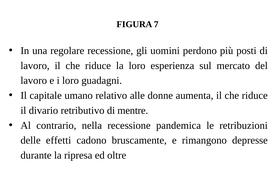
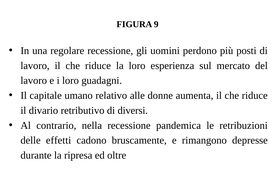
7: 7 -> 9 (156, 24)
mentre: mentre -> diversi (133, 110)
